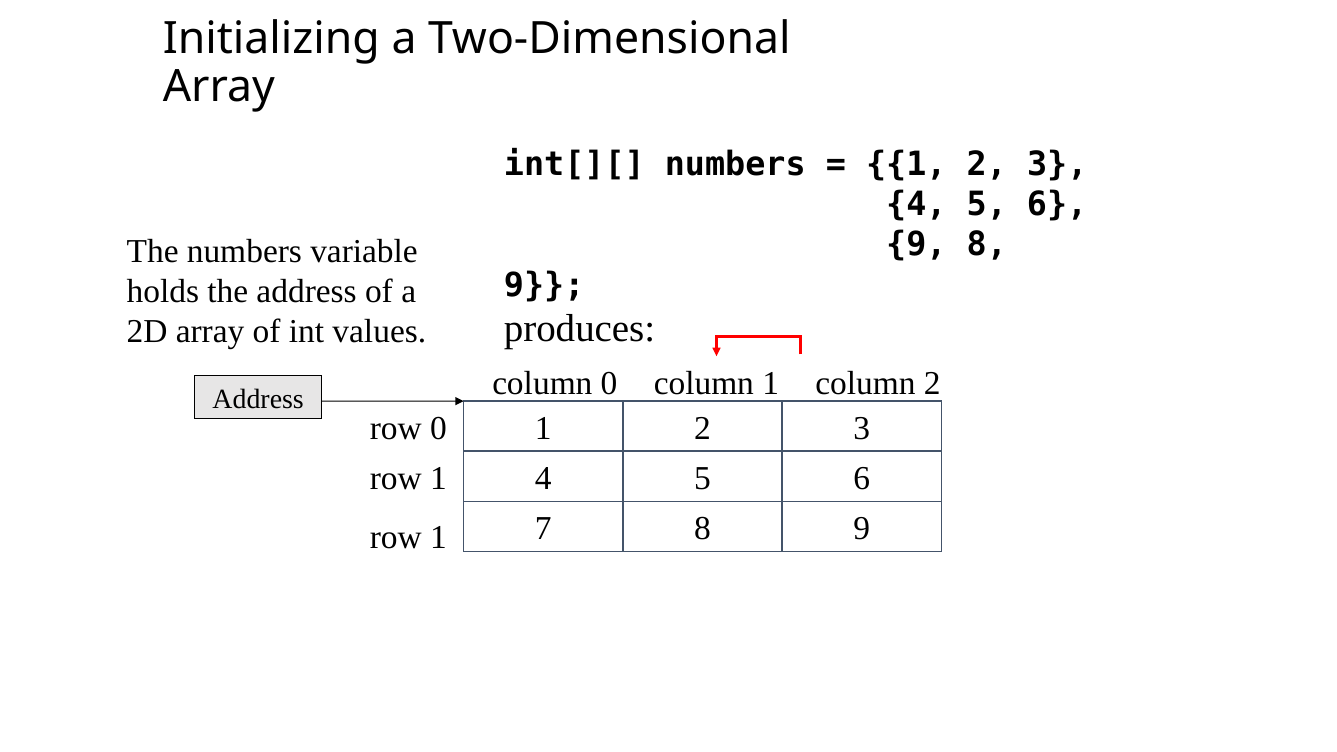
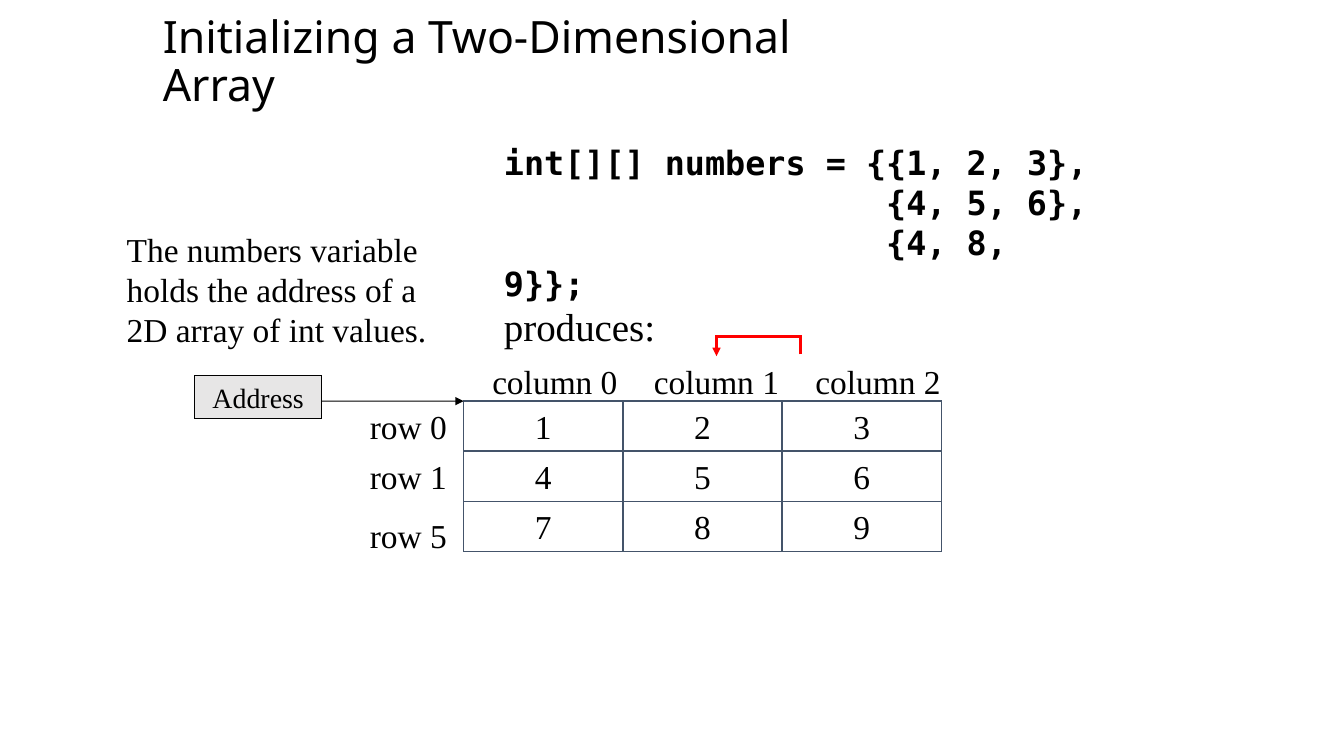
9: 9 -> 4 (916, 245)
1: 1 -> 5 (438, 537)
